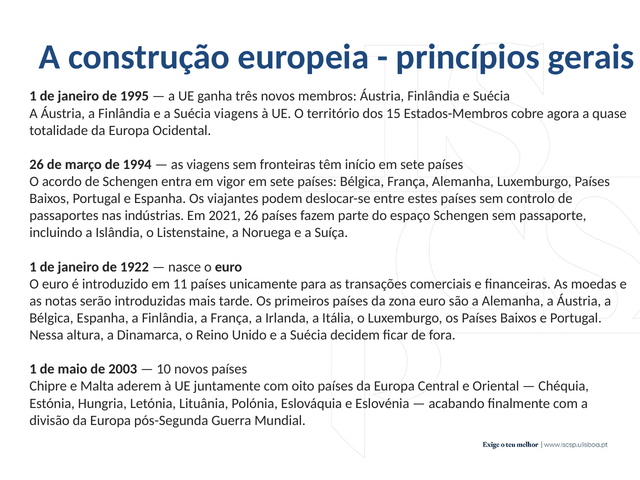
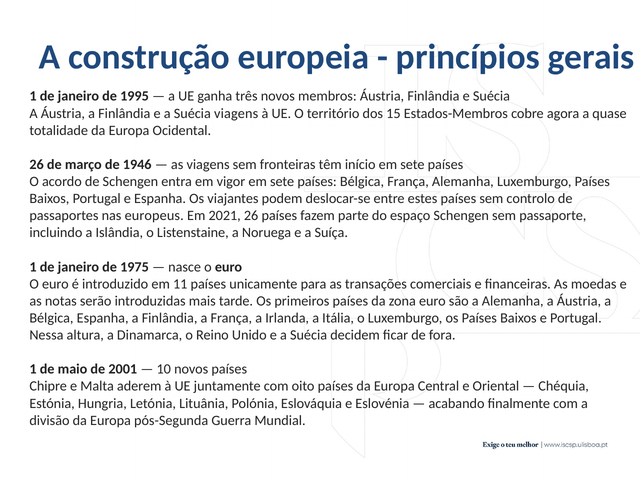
1994: 1994 -> 1946 (137, 165)
indústrias: indústrias -> europeus (154, 216)
1922: 1922 -> 1975 (135, 267)
2003: 2003 -> 2001 (123, 369)
